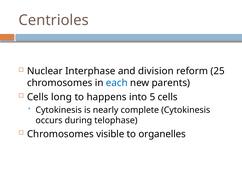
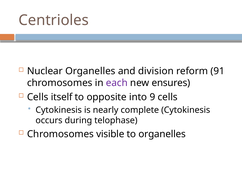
Nuclear Interphase: Interphase -> Organelles (90, 71)
25: 25 -> 91 (218, 71)
each colour: blue -> purple (117, 83)
parents: parents -> ensures (171, 83)
long: long -> itself (62, 97)
happens: happens -> opposite (107, 97)
5: 5 -> 9 (152, 97)
